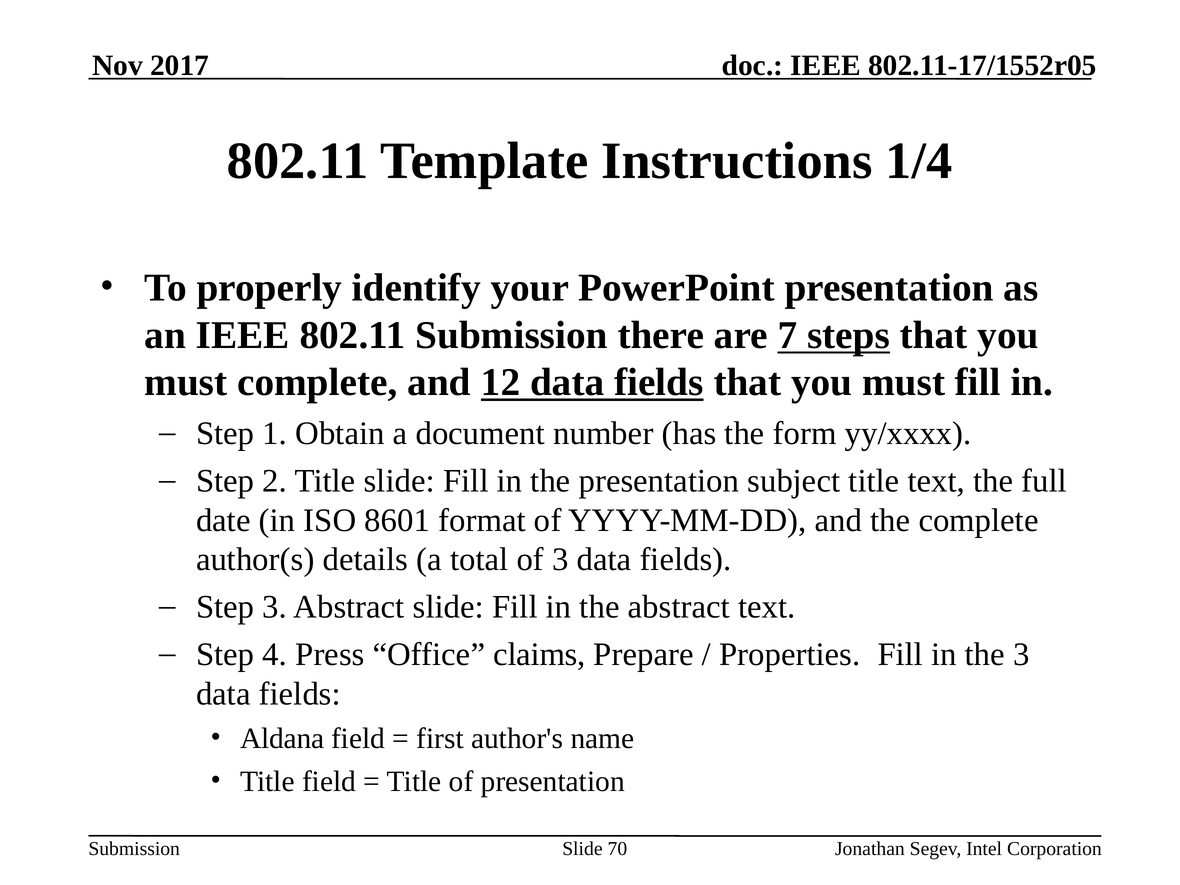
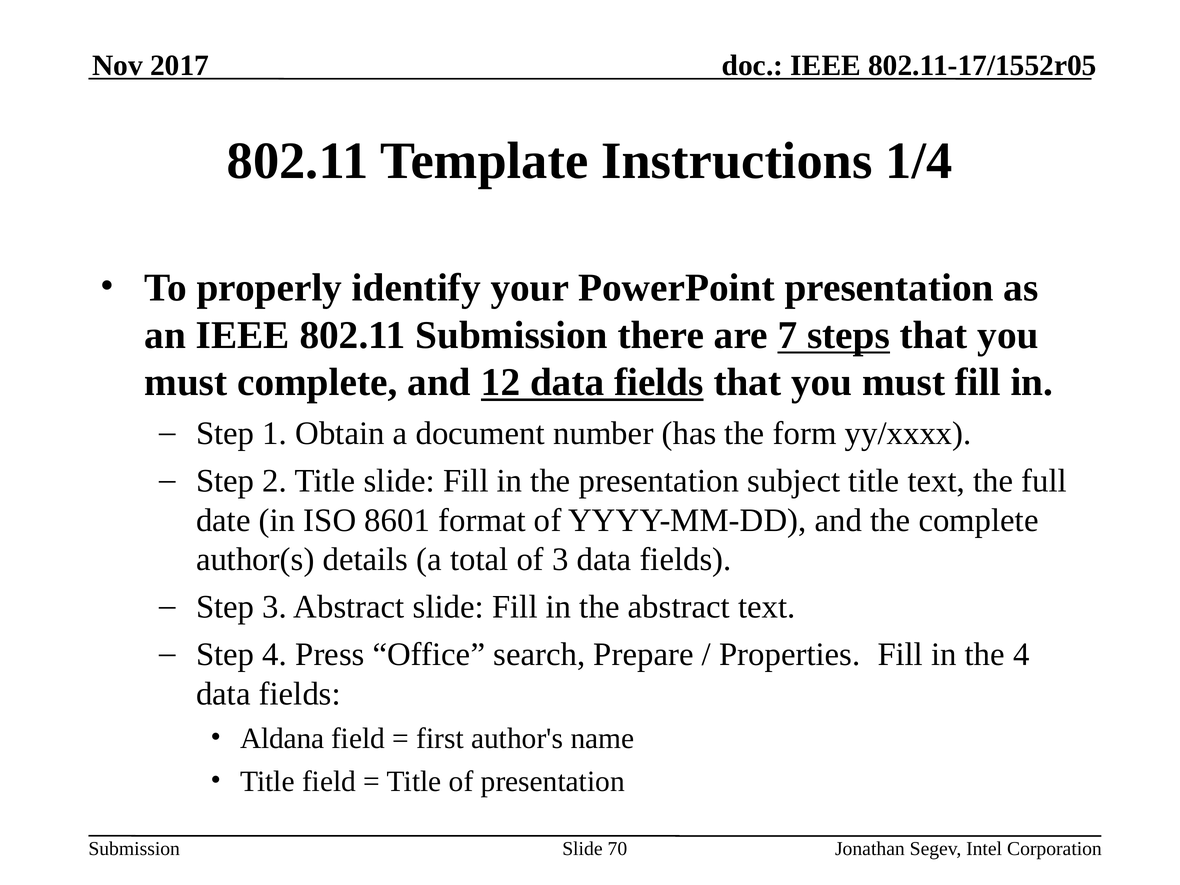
claims: claims -> search (539, 655)
the 3: 3 -> 4 (1021, 655)
